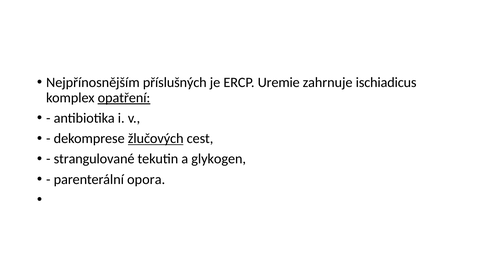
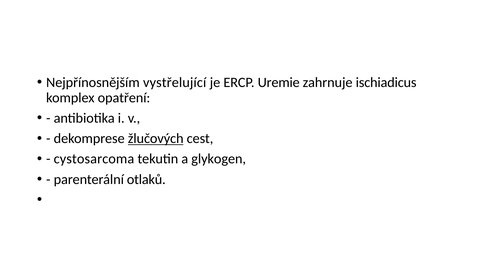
příslušných: příslušných -> vystřelující (175, 82)
opatření underline: present -> none (124, 97)
strangulované: strangulované -> cystosarcoma (94, 159)
opora: opora -> otlaků (146, 179)
